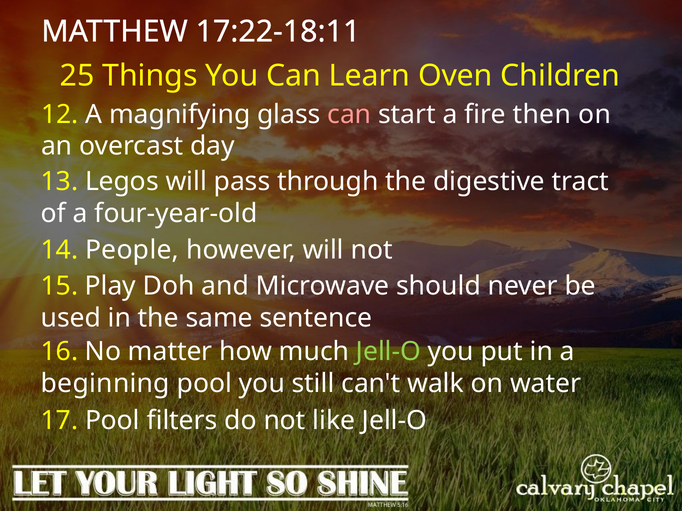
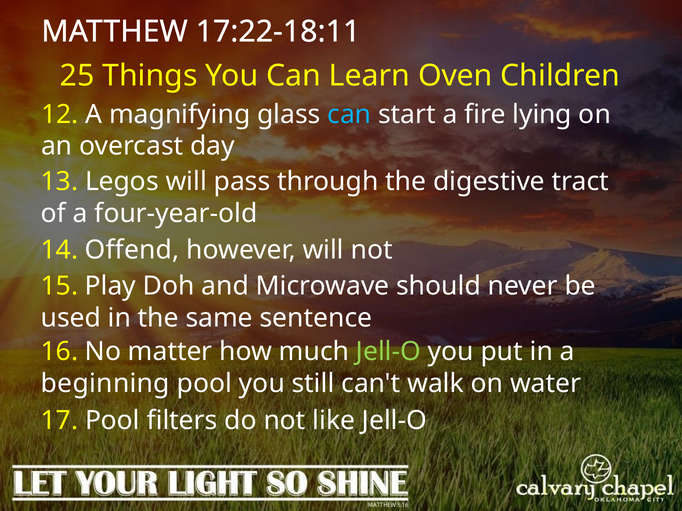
can colour: pink -> light blue (349, 114)
then: then -> lying (542, 114)
People: People -> Offend (132, 250)
